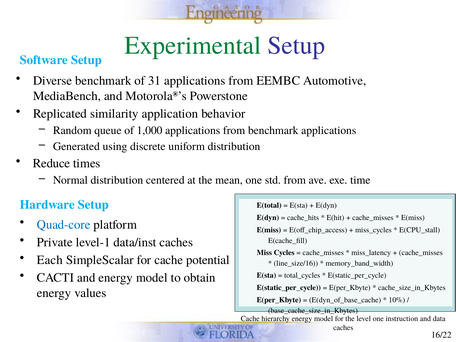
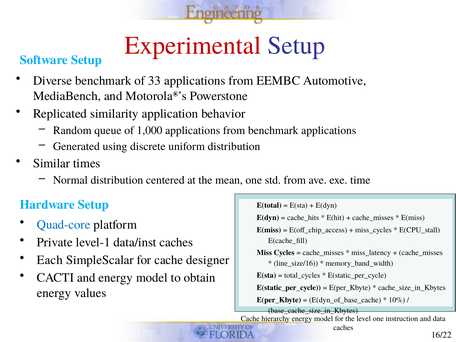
Experimental colour: green -> red (193, 45)
31: 31 -> 33 (155, 81)
Reduce: Reduce -> Similar (52, 163)
potential: potential -> designer (208, 260)
